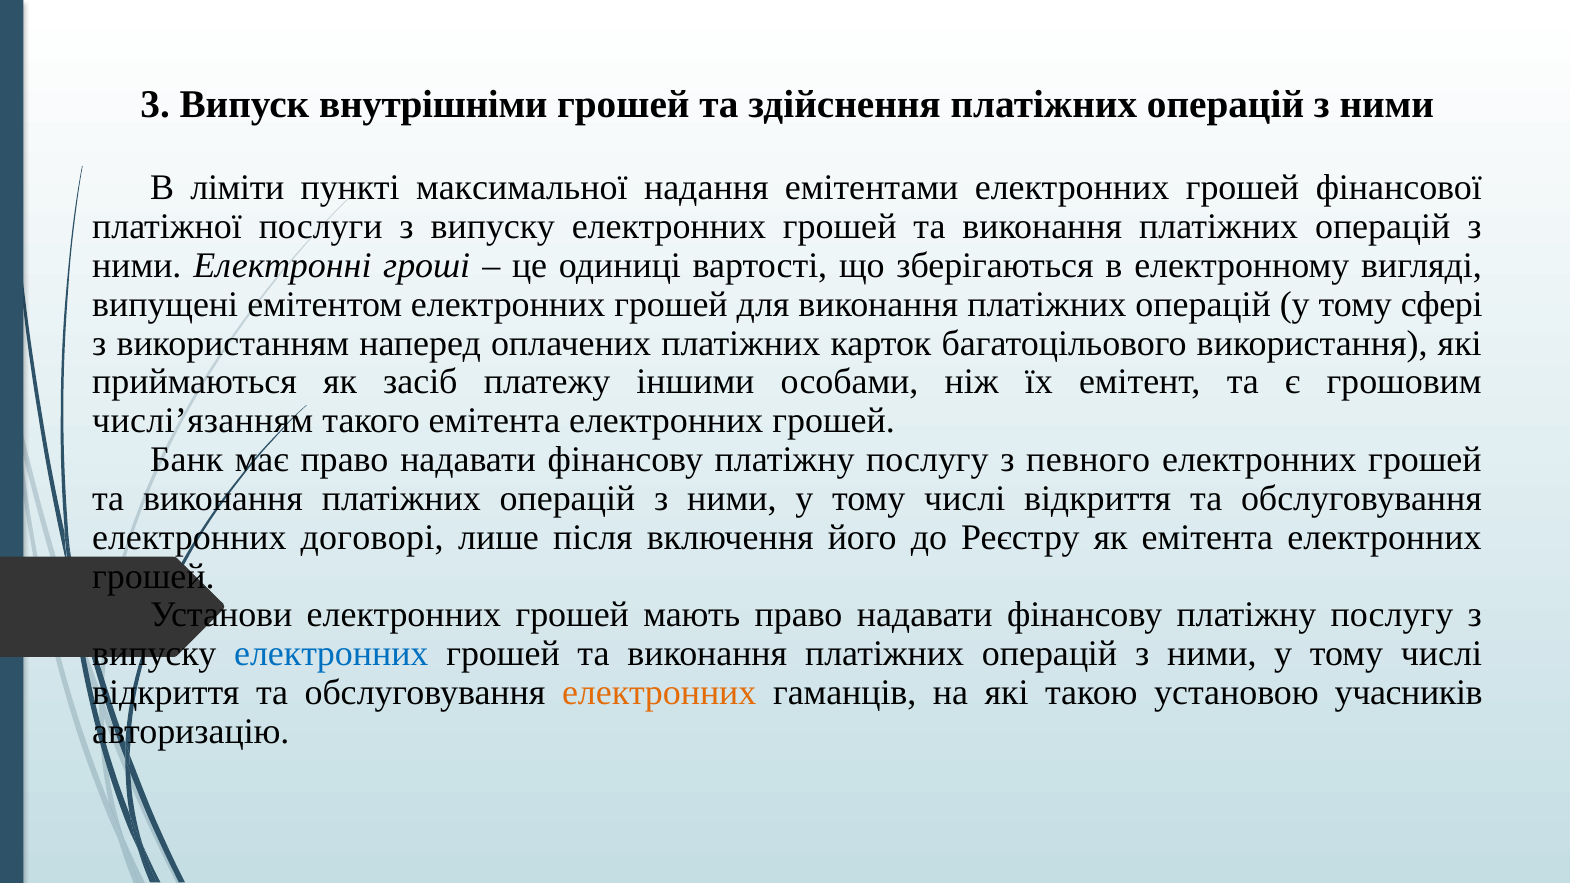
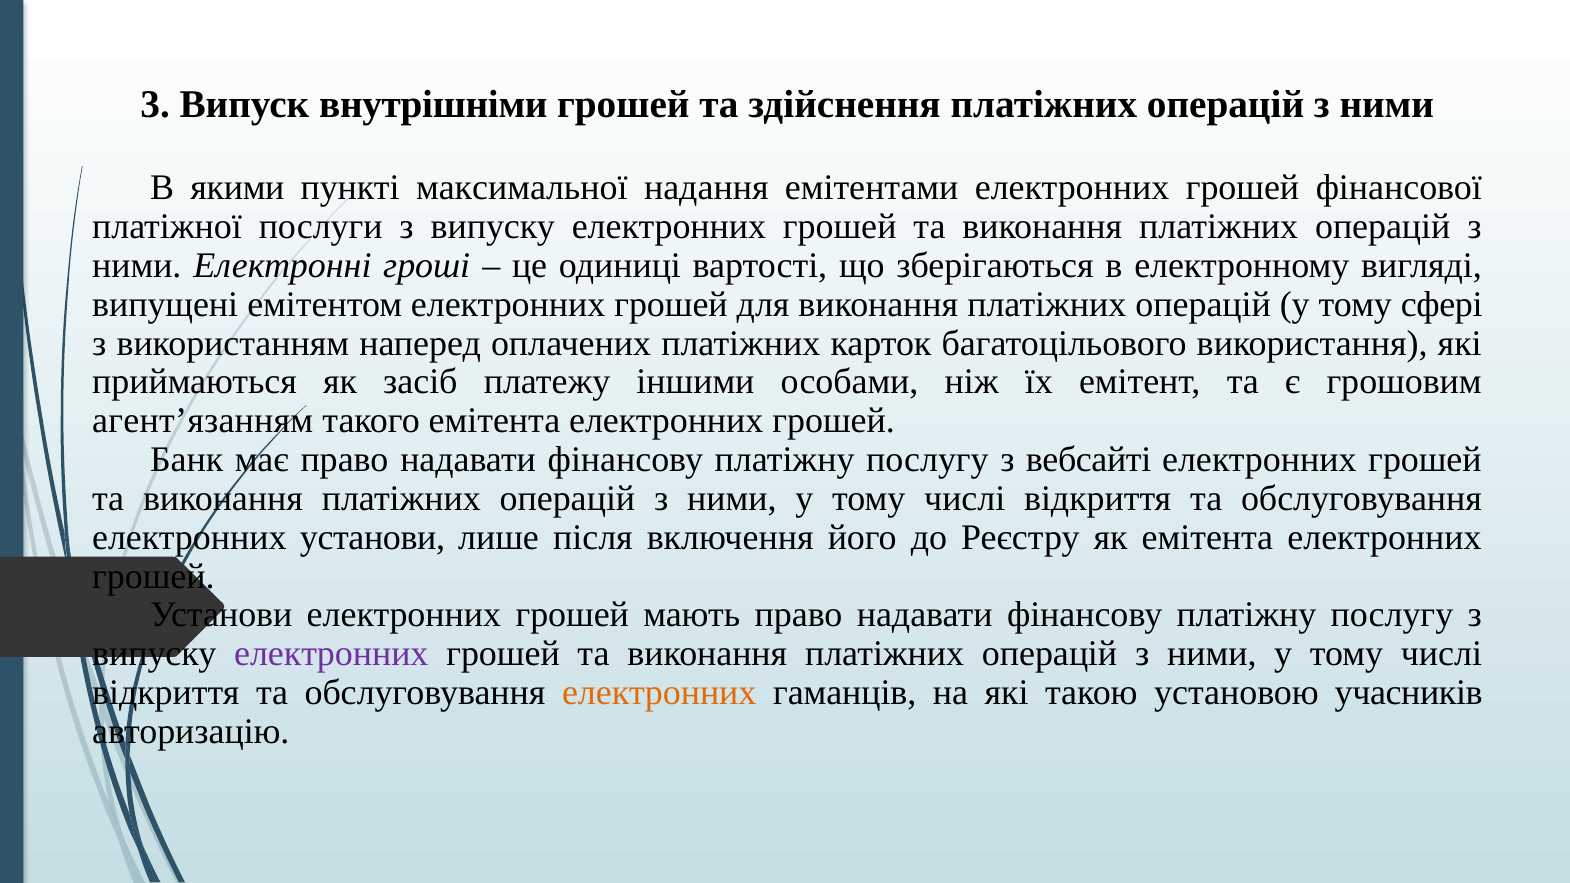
ліміти: ліміти -> якими (237, 188)
числі’язанням: числі’язанням -> агент’язанням (203, 421)
певного: певного -> вебсайті (1089, 460)
електронних договорі: договорі -> установи (372, 537)
електронних colour: blue -> purple (331, 654)
